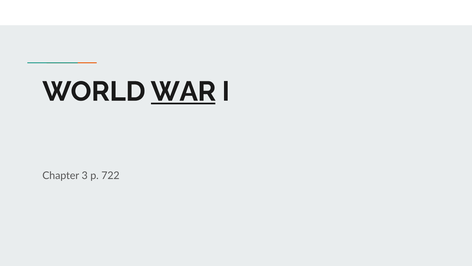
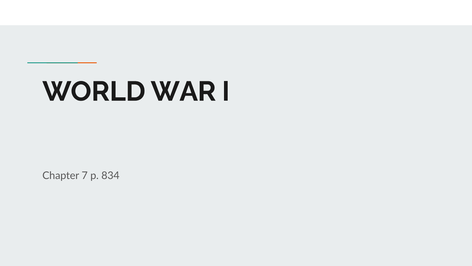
WAR underline: present -> none (183, 91)
3: 3 -> 7 (85, 176)
722: 722 -> 834 (110, 176)
